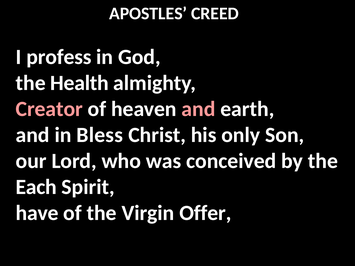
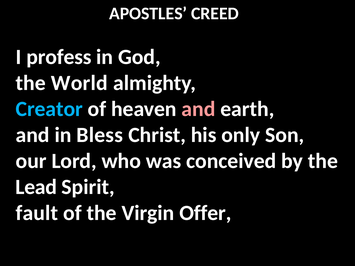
Health: Health -> World (79, 83)
Creator colour: pink -> light blue (49, 109)
Each: Each -> Lead (36, 187)
have: have -> fault (37, 213)
